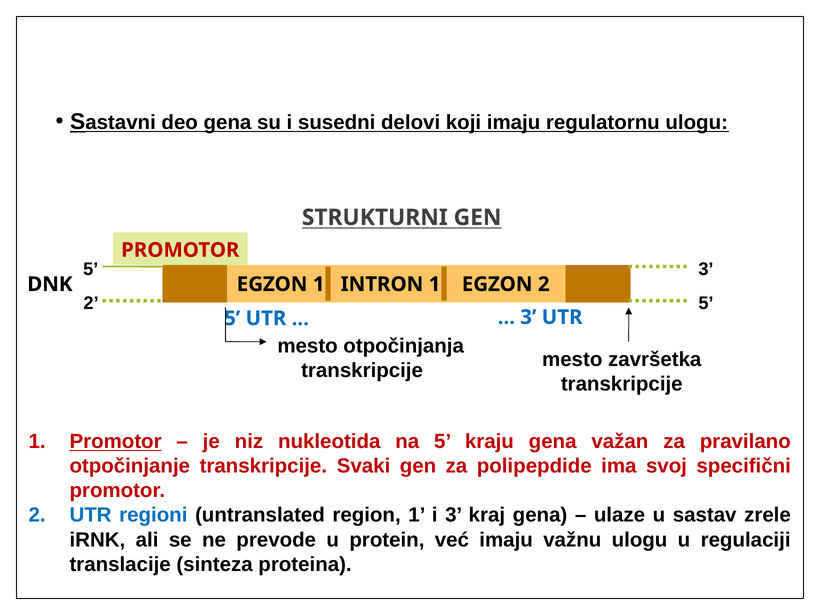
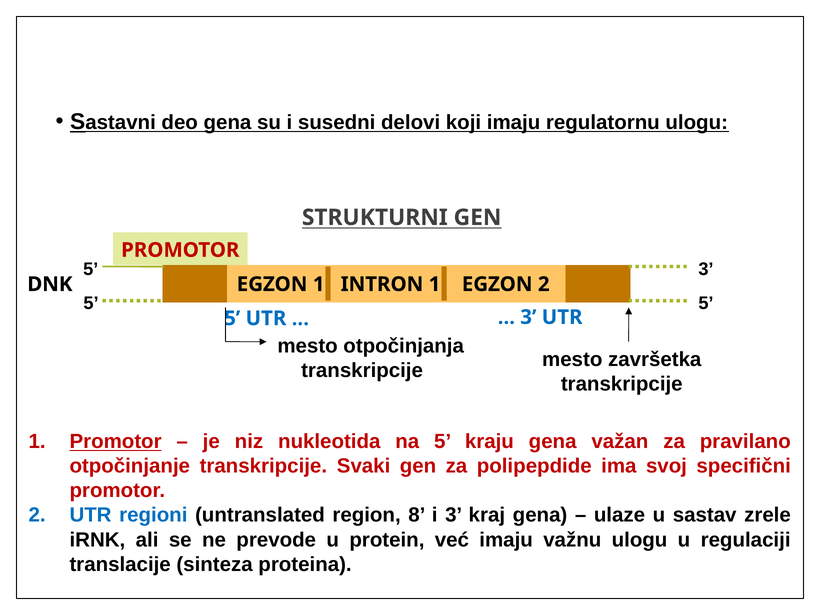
2: 2 -> 5 (91, 303)
region 1: 1 -> 8 (417, 515)
